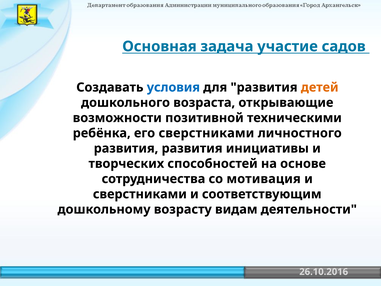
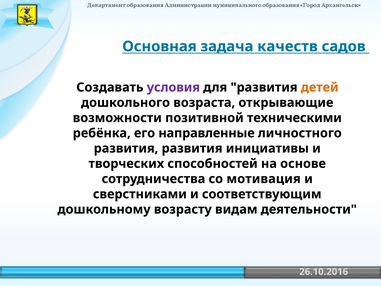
участие: участие -> качеств (287, 46)
условия colour: blue -> purple (173, 87)
его сверстниками: сверстниками -> направленные (207, 133)
